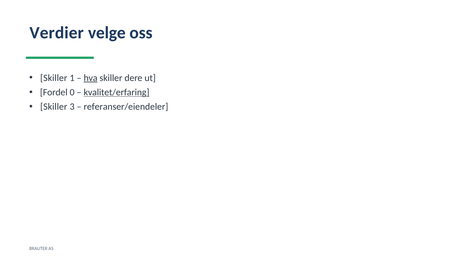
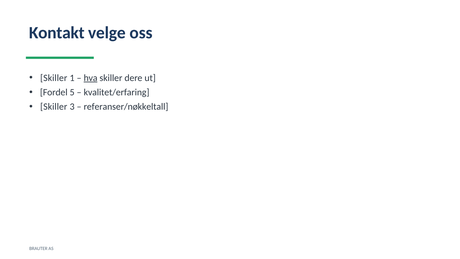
Verdier: Verdier -> Kontakt (57, 33)
0: 0 -> 5 (72, 92)
kvalitet/erfaring underline: present -> none (117, 92)
referanser/eiendeler: referanser/eiendeler -> referanser/nøkkeltall (126, 107)
